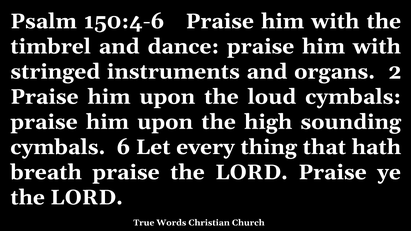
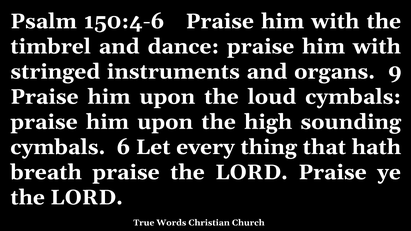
2: 2 -> 9 (395, 72)
